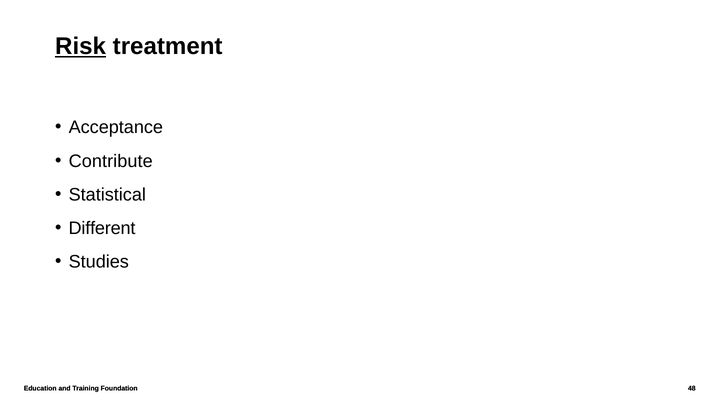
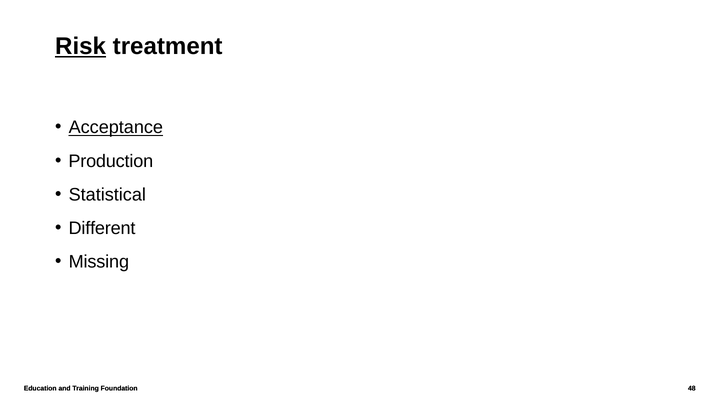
Acceptance underline: none -> present (116, 127)
Contribute: Contribute -> Production (111, 161)
Studies: Studies -> Missing (99, 262)
